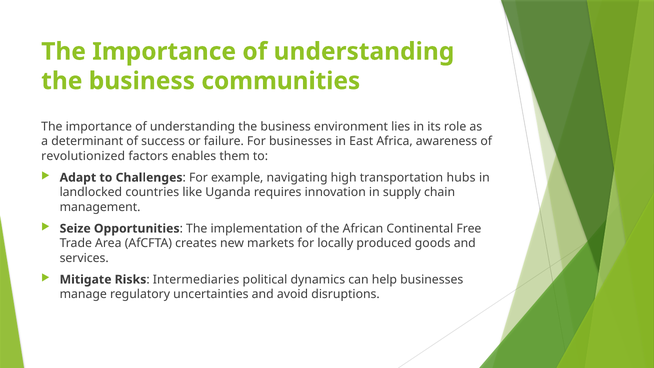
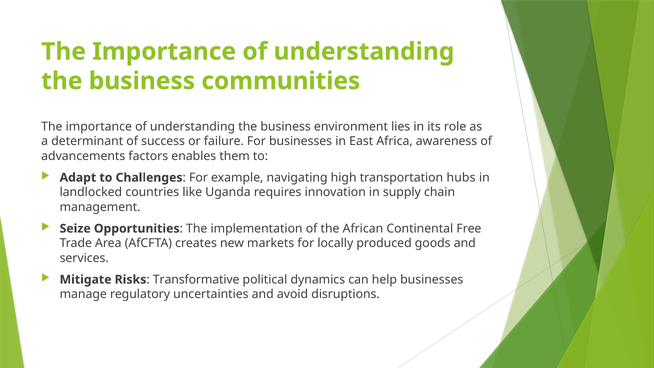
revolutionized: revolutionized -> advancements (83, 156)
Intermediaries: Intermediaries -> Transformative (196, 279)
